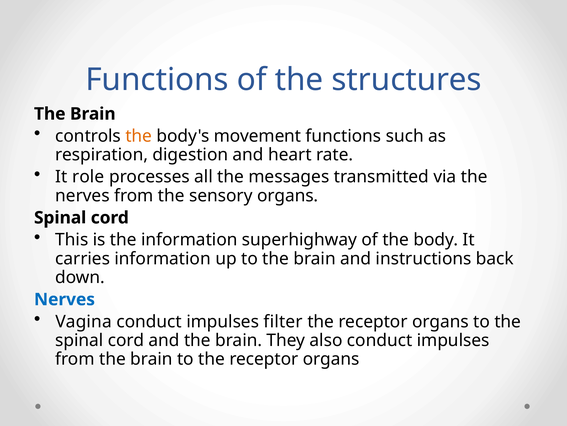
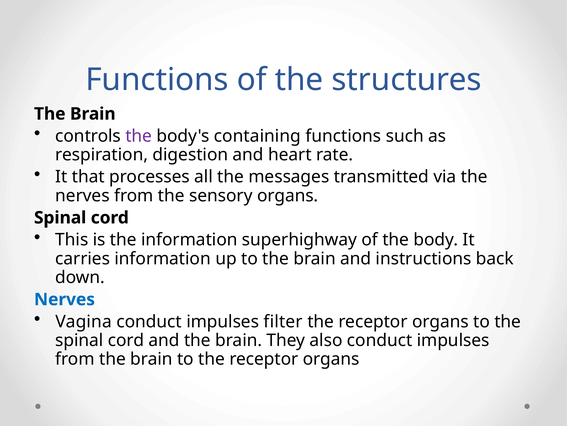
the colour: orange -> purple (139, 136)
movement: movement -> containing (257, 136)
role: role -> that (88, 177)
